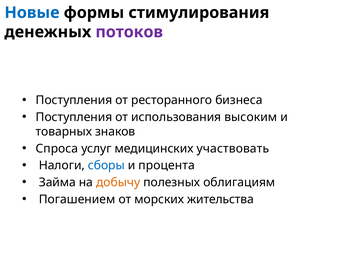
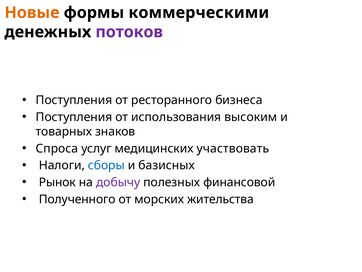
Новые colour: blue -> orange (32, 13)
стимулирования: стимулирования -> коммерческими (199, 13)
процента: процента -> базисных (167, 165)
Займа: Займа -> Рынок (57, 182)
добычу colour: orange -> purple (118, 182)
облигациям: облигациям -> финансовой (239, 182)
Погашением: Погашением -> Полученного (77, 199)
